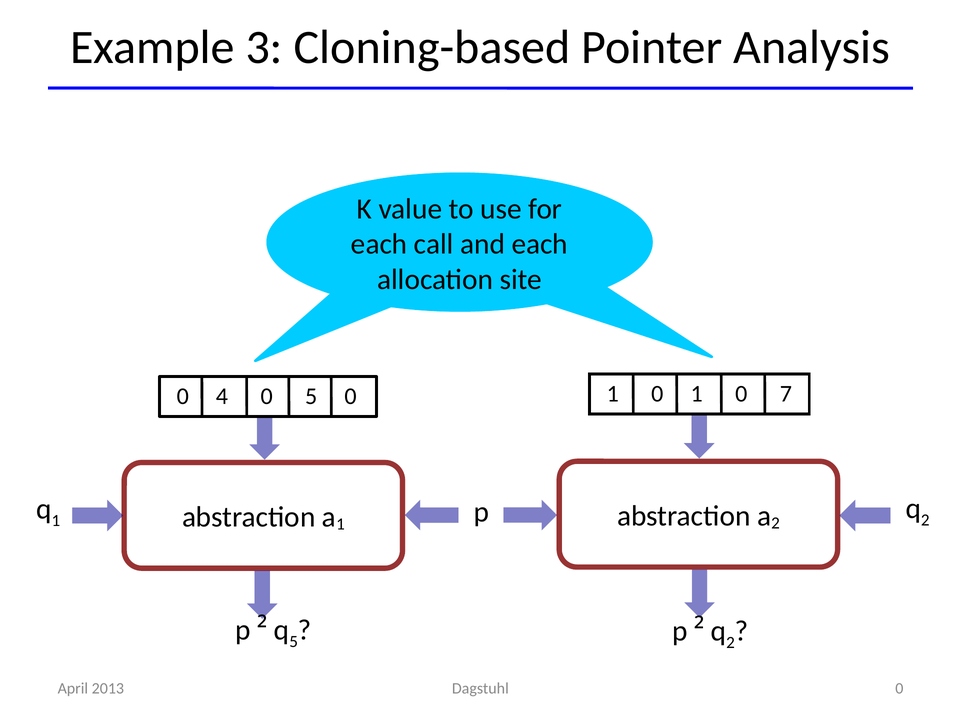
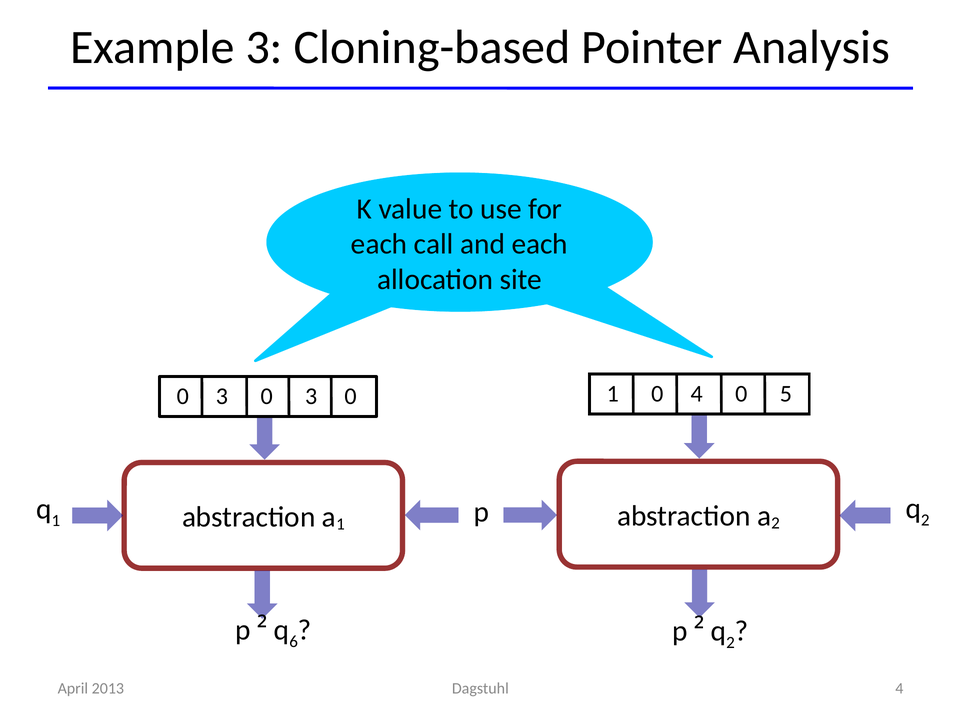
4: 4 -> 3 (222, 396)
5: 5 -> 3 (311, 396)
1 0 1: 1 -> 4 (697, 394)
7: 7 -> 5 (786, 394)
5: 5 -> 6 (294, 641)
Dagstuhl 0: 0 -> 4 (899, 688)
